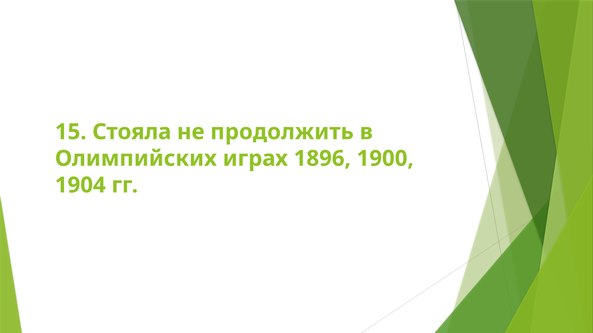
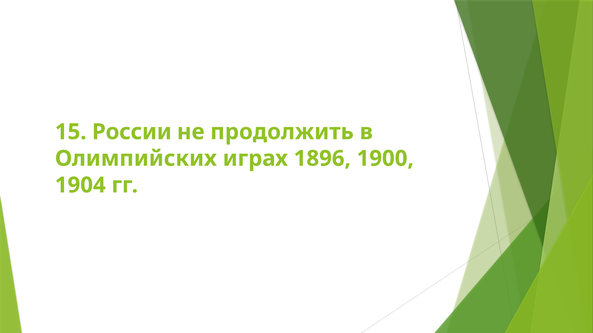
Стояла: Стояла -> России (132, 132)
